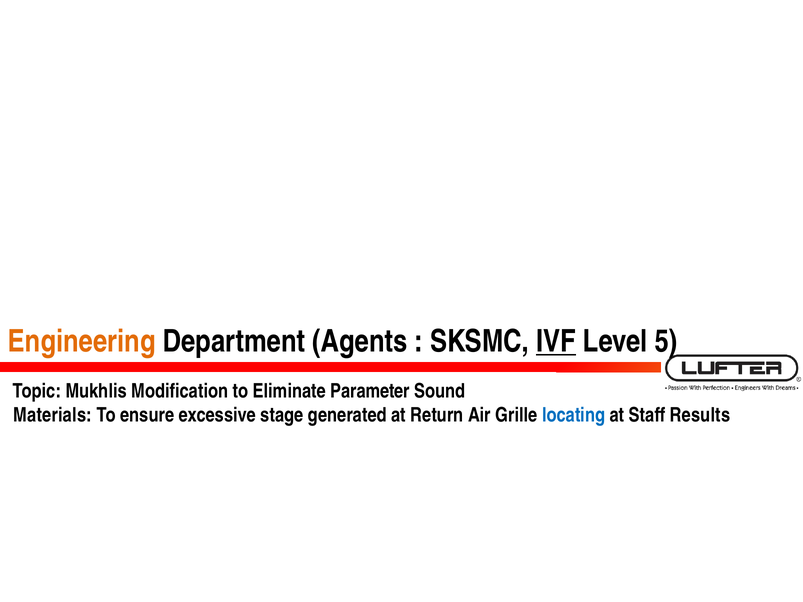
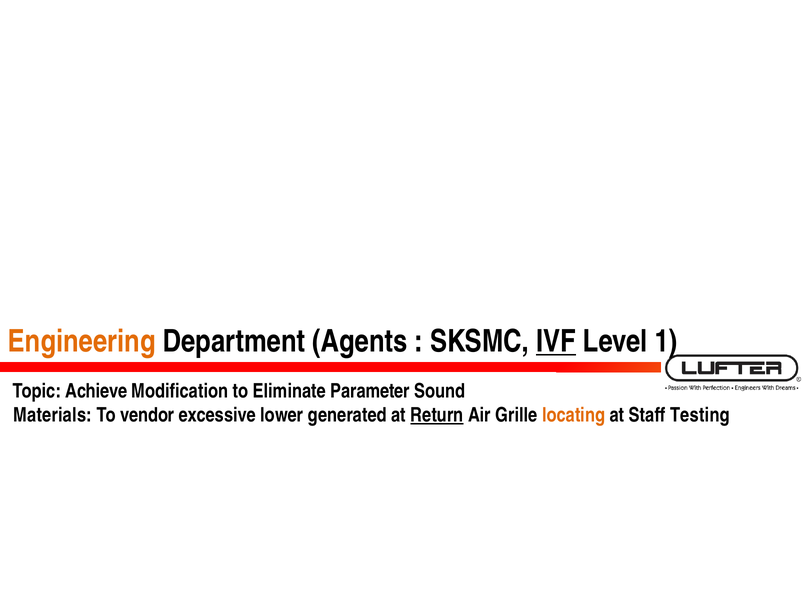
5: 5 -> 1 (666, 341)
Mukhlis: Mukhlis -> Achieve (96, 391)
ensure: ensure -> vendor (147, 415)
stage: stage -> lower (282, 415)
Return underline: none -> present (437, 415)
locating colour: blue -> orange (574, 415)
Results: Results -> Testing (700, 415)
